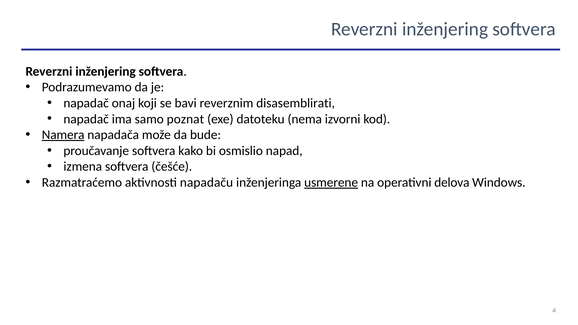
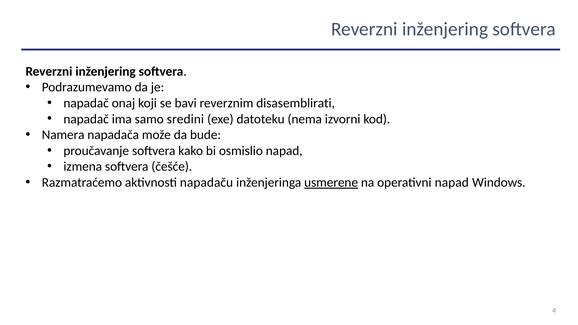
poznat: poznat -> sredini (185, 119)
Namera underline: present -> none (63, 135)
operativni delova: delova -> napad (452, 183)
